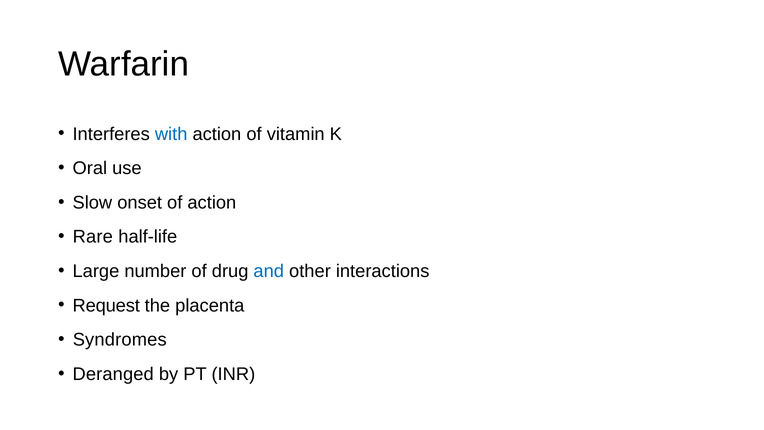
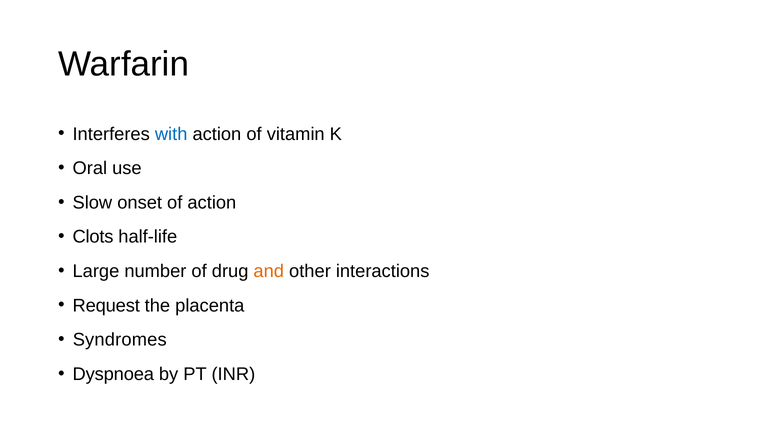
Rare: Rare -> Clots (93, 237)
and colour: blue -> orange (269, 271)
Deranged: Deranged -> Dyspnoea (113, 374)
